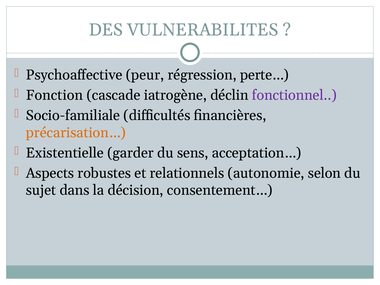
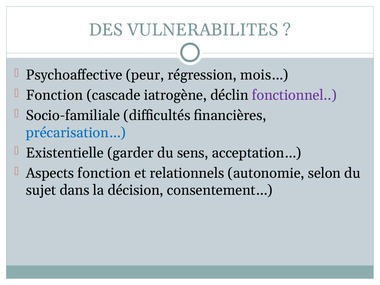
perte…: perte… -> mois… (264, 75)
précarisation… colour: orange -> blue (76, 133)
Aspects robustes: robustes -> fonction (104, 173)
